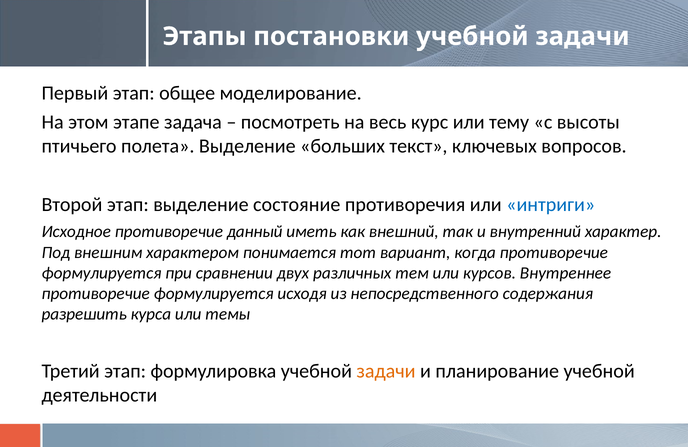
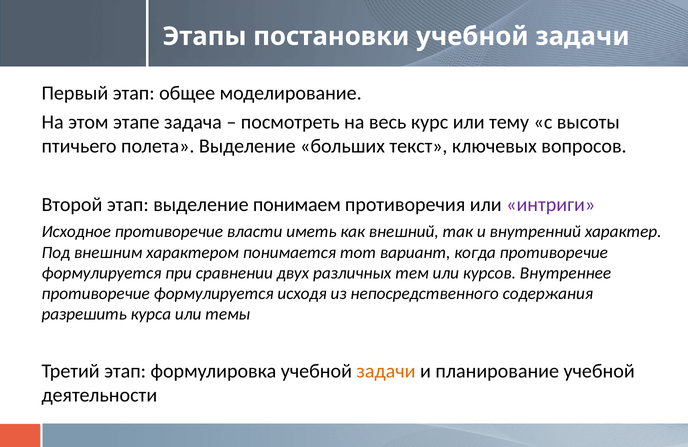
состояние: состояние -> понимаем (297, 205)
интриги colour: blue -> purple (551, 205)
данный: данный -> власти (255, 232)
